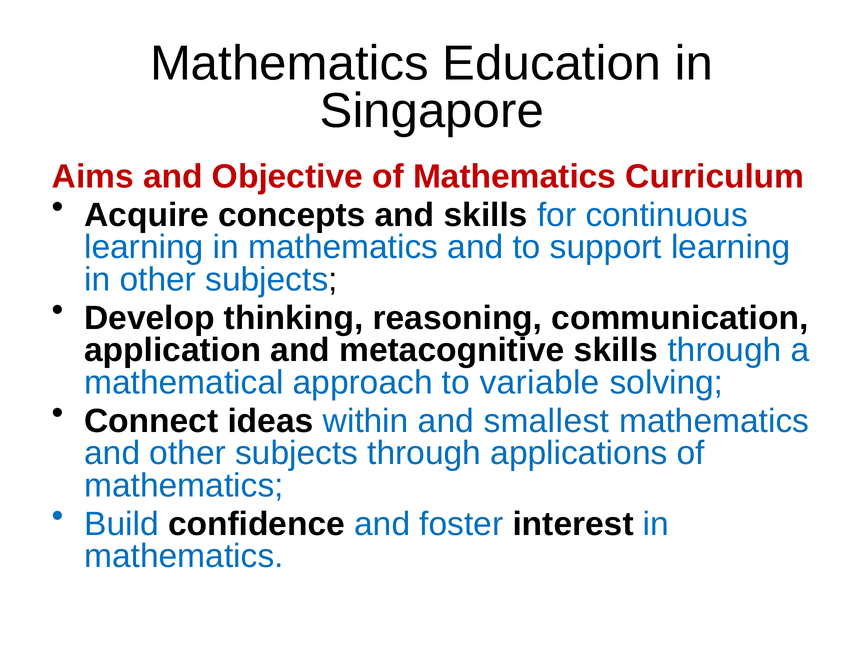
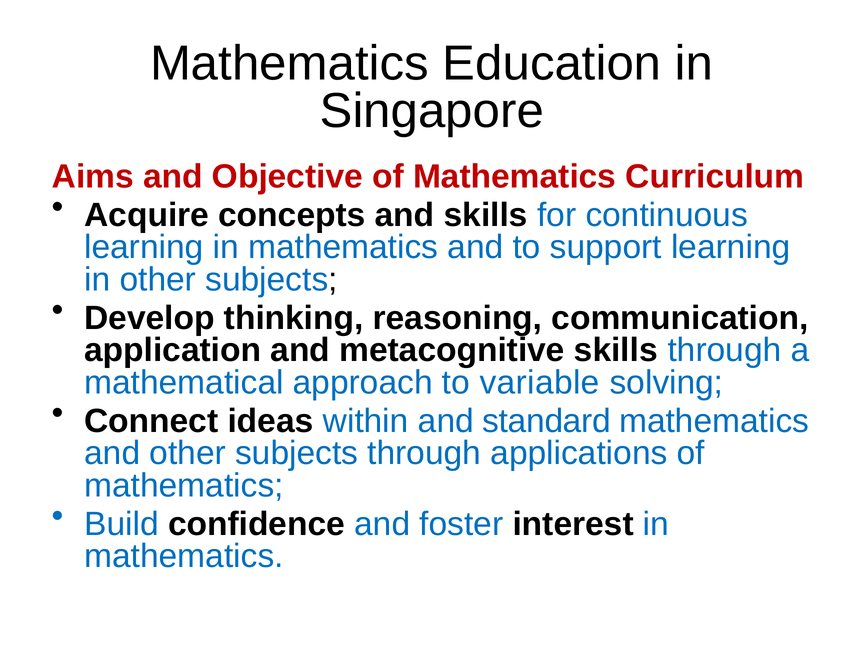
smallest: smallest -> standard (547, 421)
